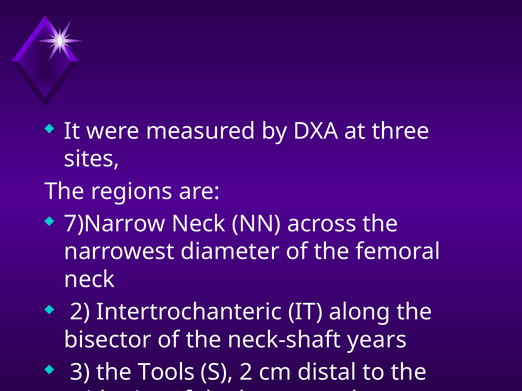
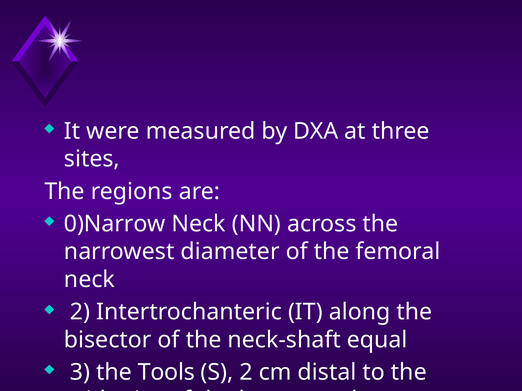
7)Narrow: 7)Narrow -> 0)Narrow (115, 224)
years: years -> equal (377, 340)
